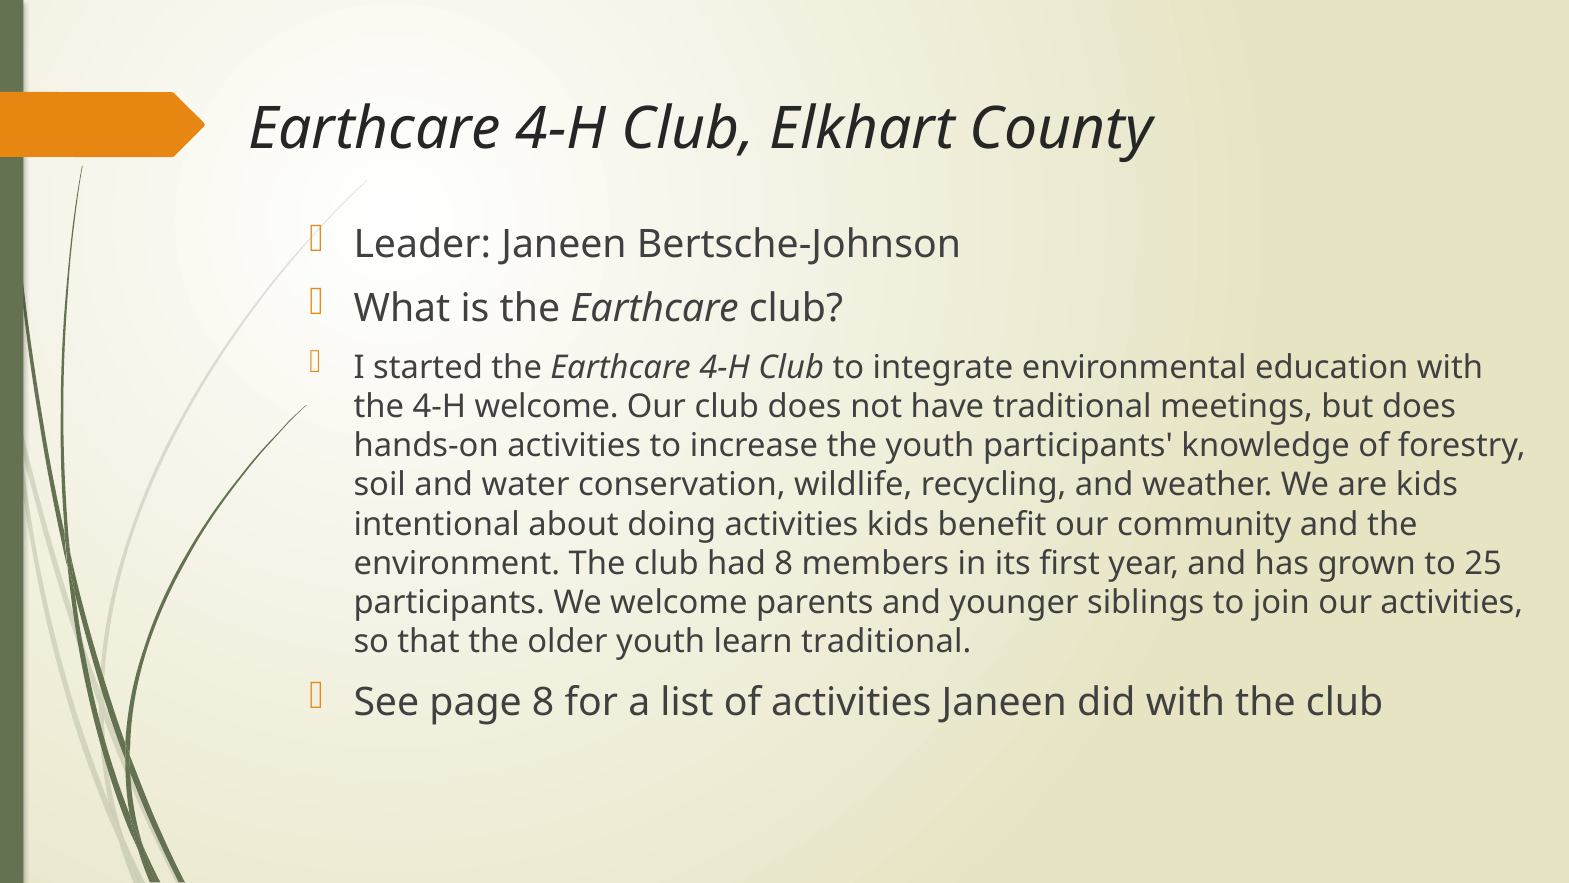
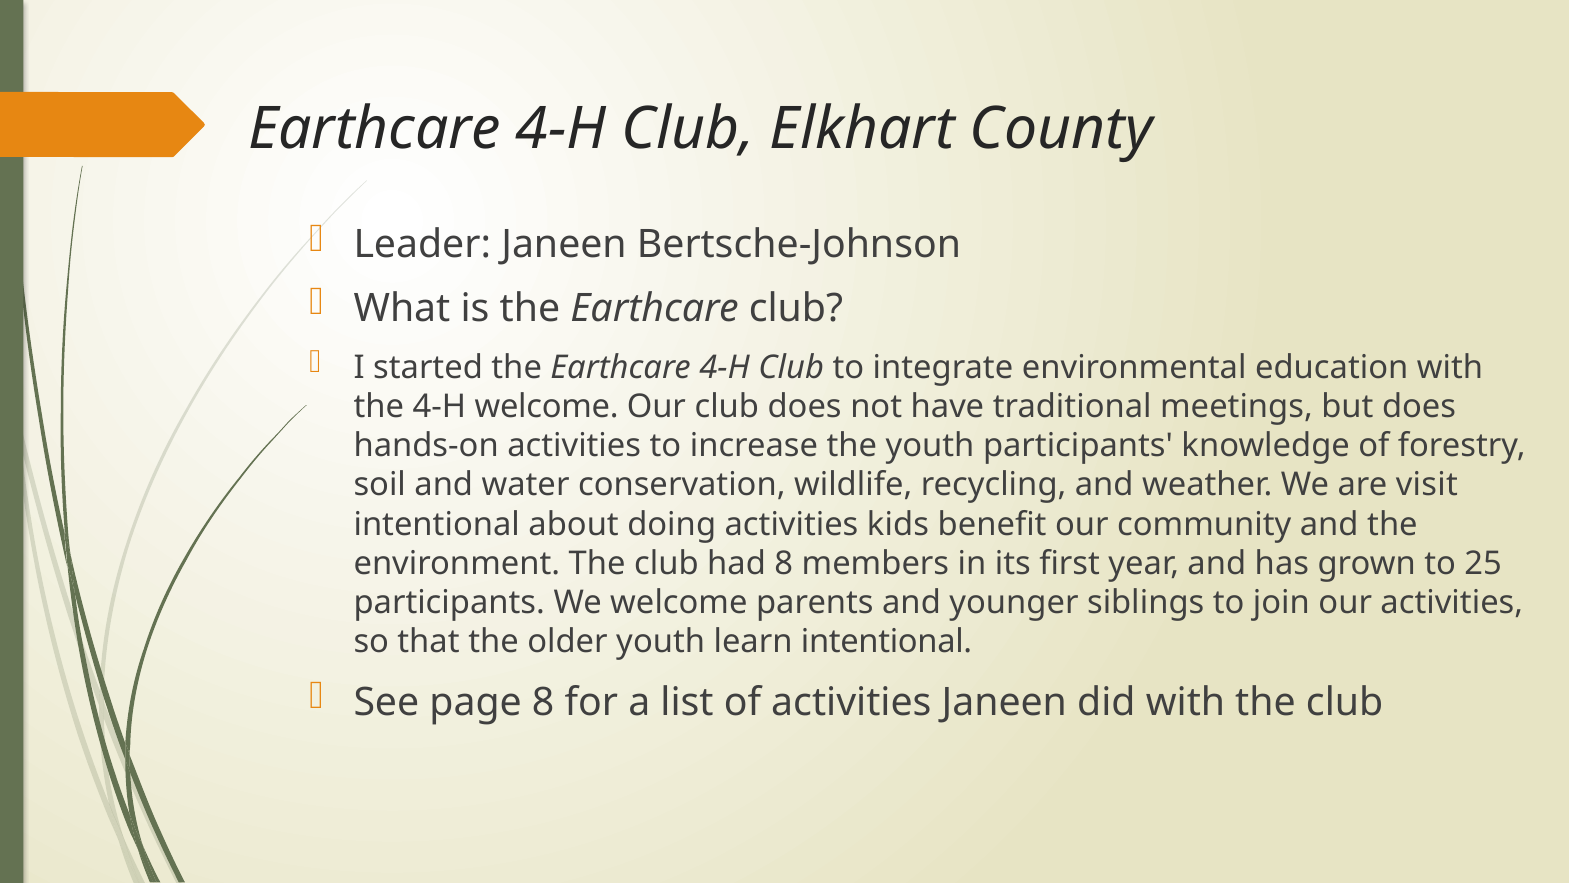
are kids: kids -> visit (1427, 485)
learn traditional: traditional -> intentional (887, 642)
